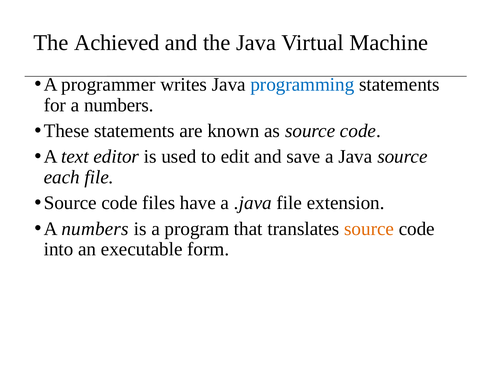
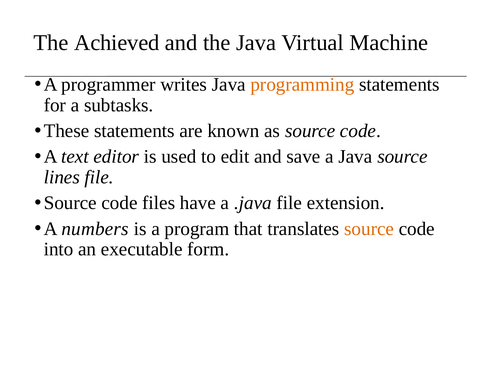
programming colour: blue -> orange (302, 84)
for a numbers: numbers -> subtasks (119, 105)
each: each -> lines (62, 177)
